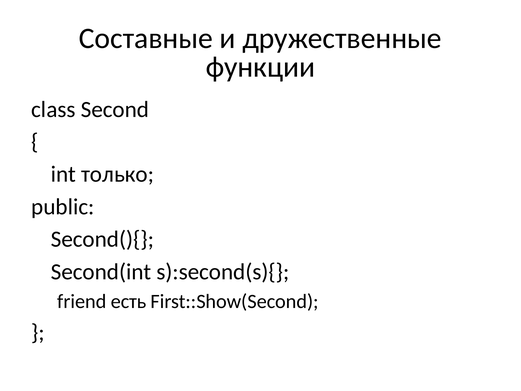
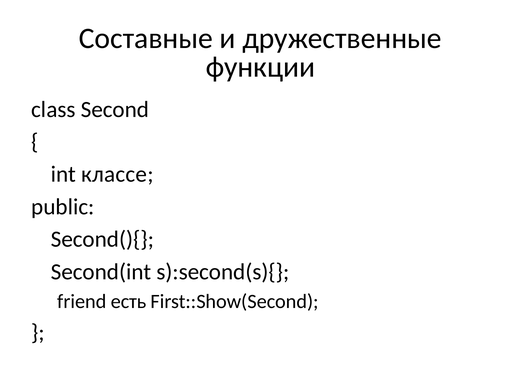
только: только -> классе (117, 174)
